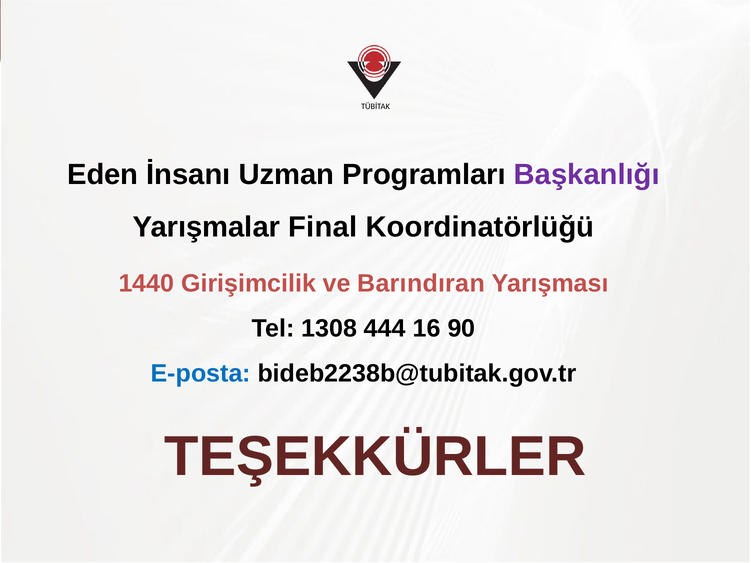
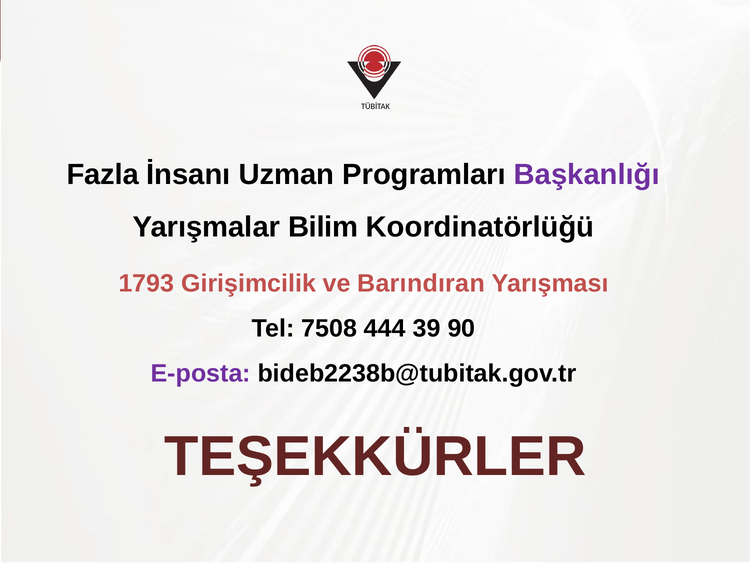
Eden: Eden -> Fazla (103, 175)
Final: Final -> Bilim (323, 227)
1440: 1440 -> 1793 (146, 284)
1308: 1308 -> 7508 (329, 329)
16: 16 -> 39 (427, 329)
E-posta colour: blue -> purple (201, 374)
